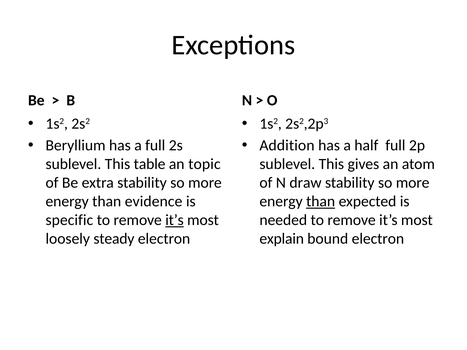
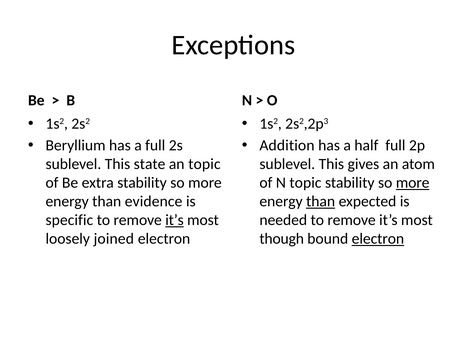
table: table -> state (150, 164)
N draw: draw -> topic (305, 183)
more underline: none -> present (413, 183)
steady: steady -> joined (114, 239)
explain: explain -> though (282, 239)
electron underline: none -> present (378, 239)
